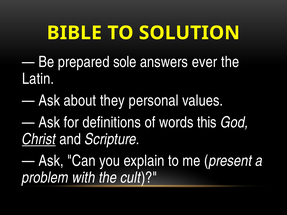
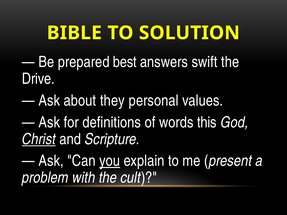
sole: sole -> best (125, 62)
ever: ever -> swift (205, 62)
Latin: Latin -> Drive (38, 79)
you underline: none -> present (110, 161)
